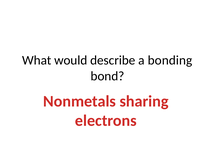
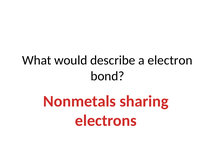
bonding: bonding -> electron (170, 60)
